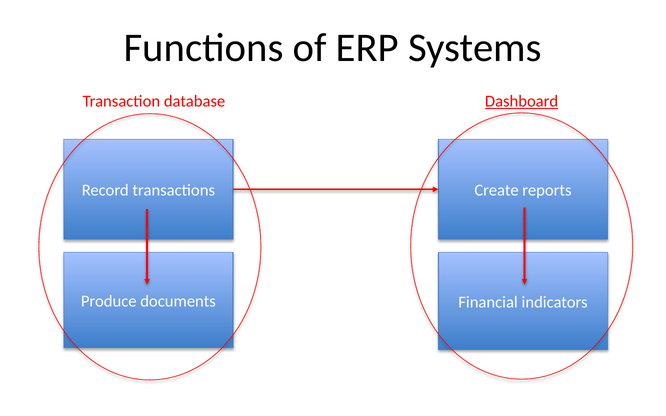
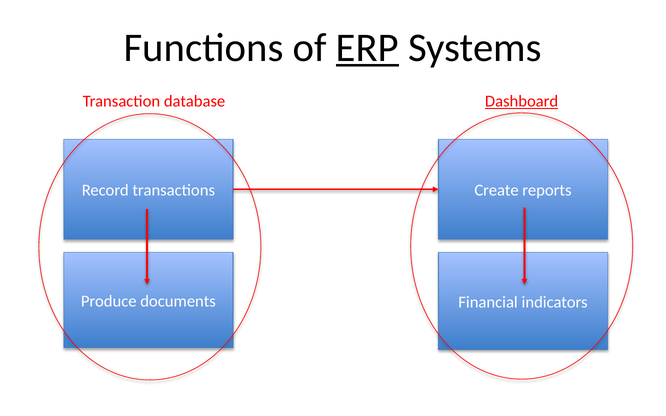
ERP underline: none -> present (367, 48)
